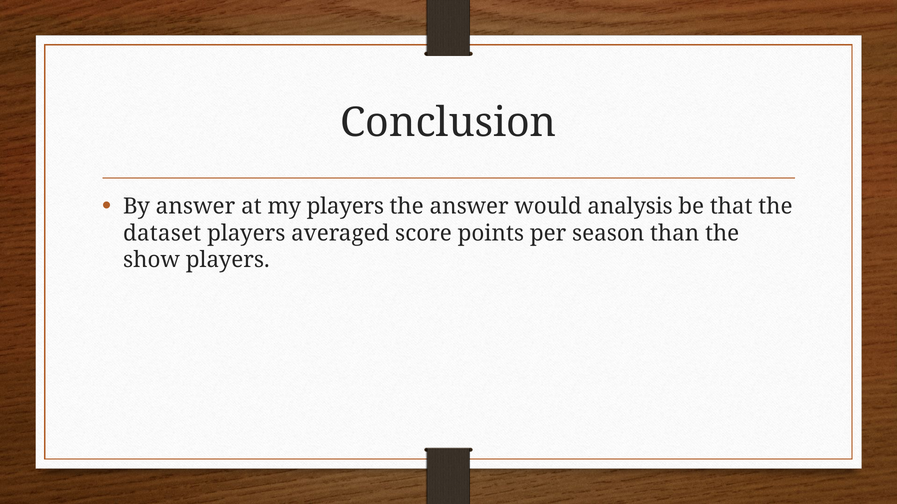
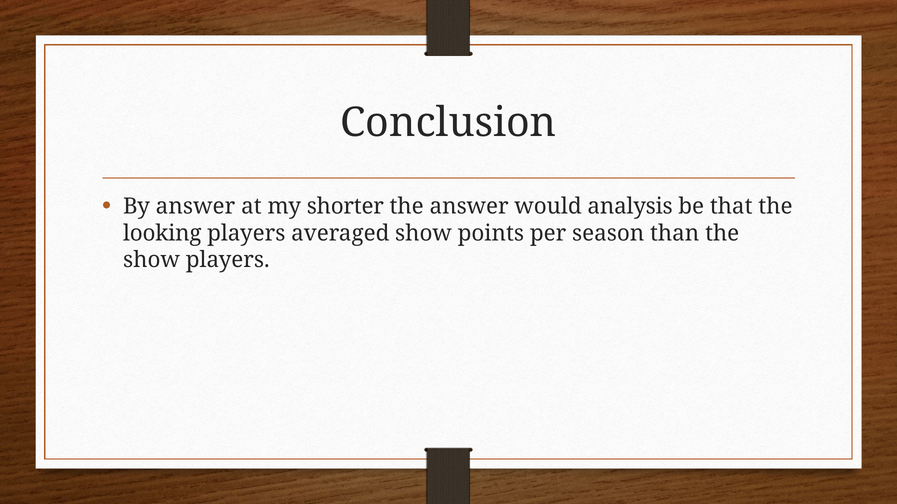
my players: players -> shorter (345, 207)
dataset: dataset -> looking (162, 233)
averaged score: score -> show (423, 233)
